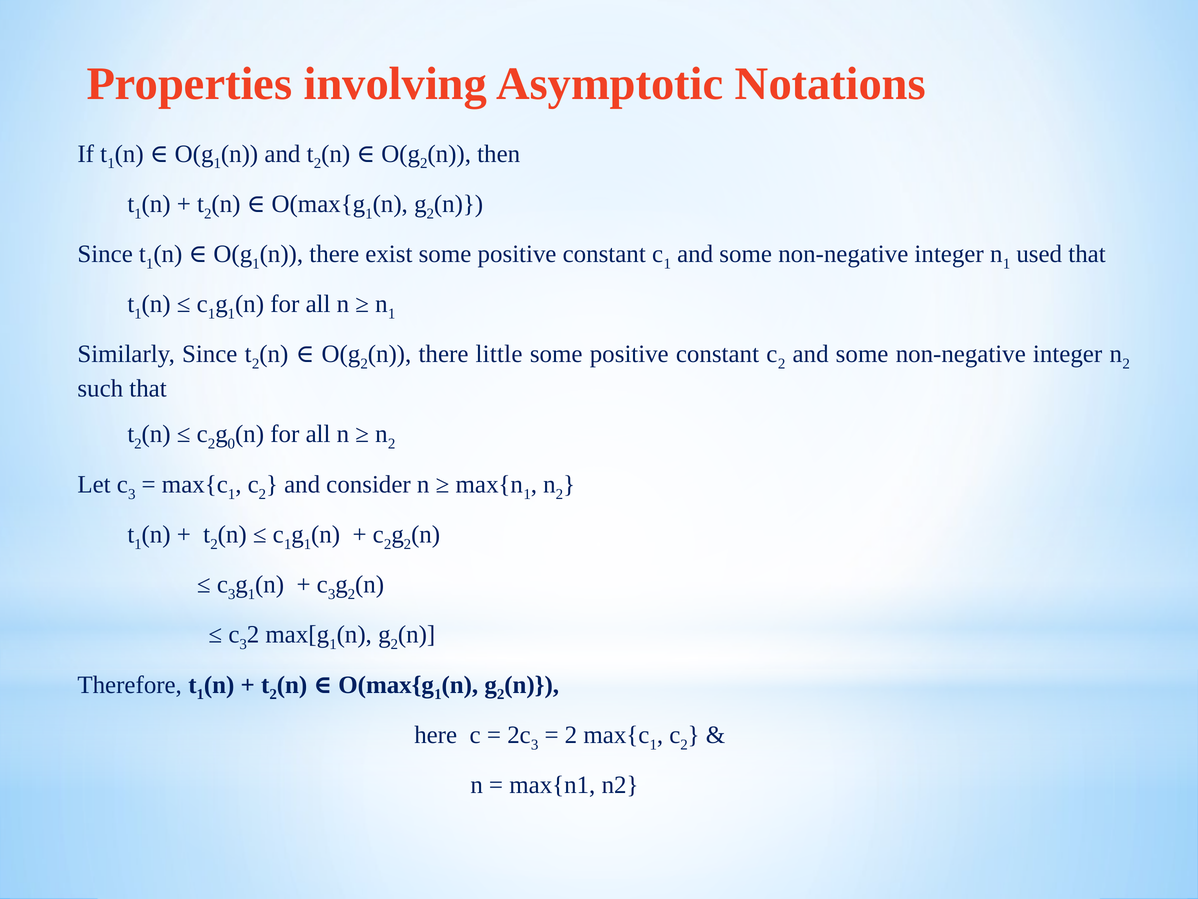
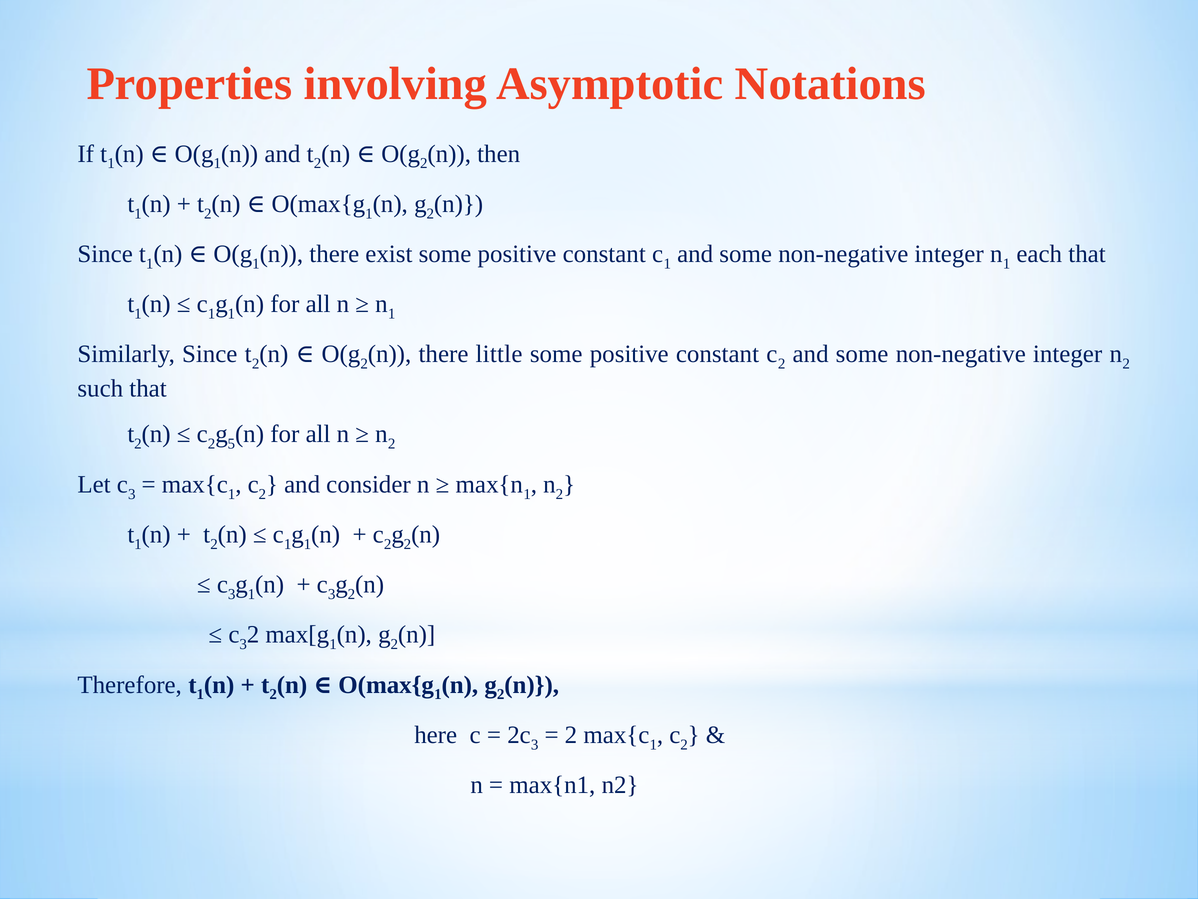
used: used -> each (1039, 254)
0: 0 -> 5 (231, 444)
